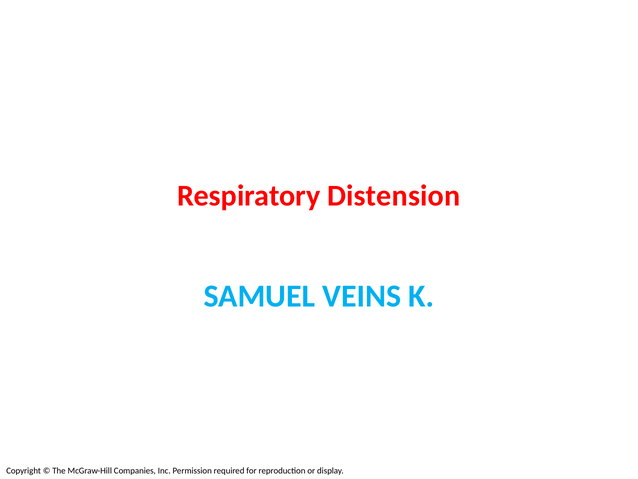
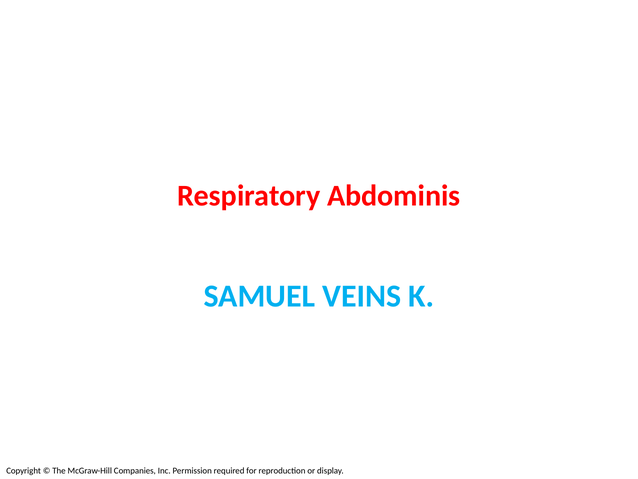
Distension: Distension -> Abdominis (394, 196)
